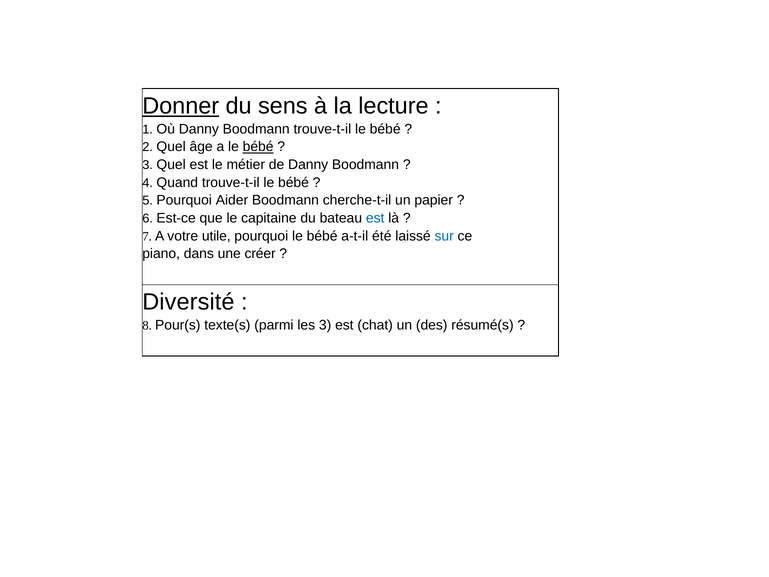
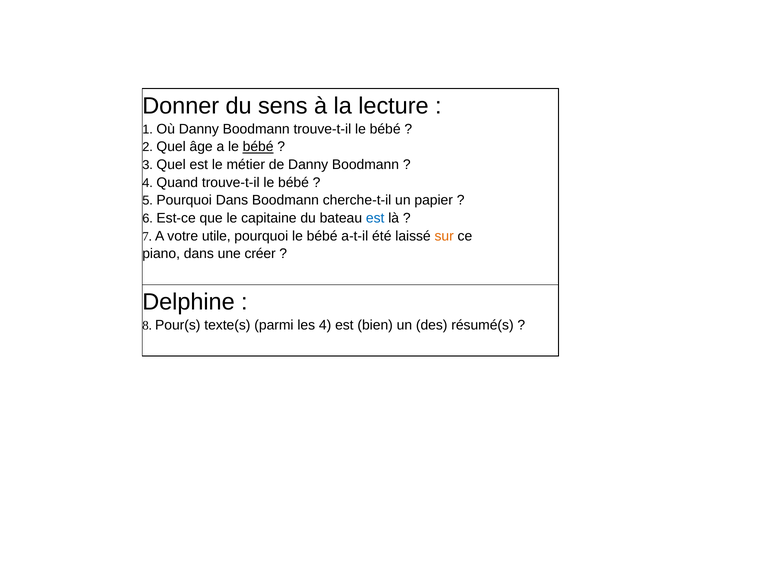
Donner underline: present -> none (181, 106)
Pourquoi Aider: Aider -> Dans (232, 200)
sur colour: blue -> orange (444, 236)
Diversité: Diversité -> Delphine (188, 302)
les 3: 3 -> 4 (325, 325)
chat: chat -> bien (375, 325)
